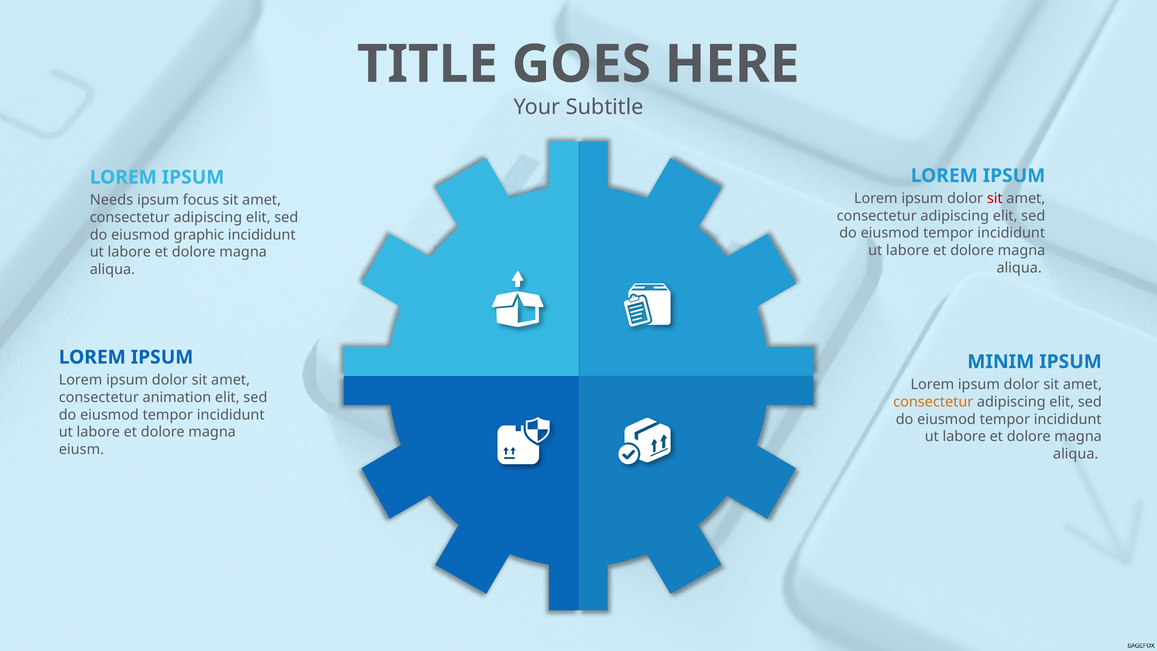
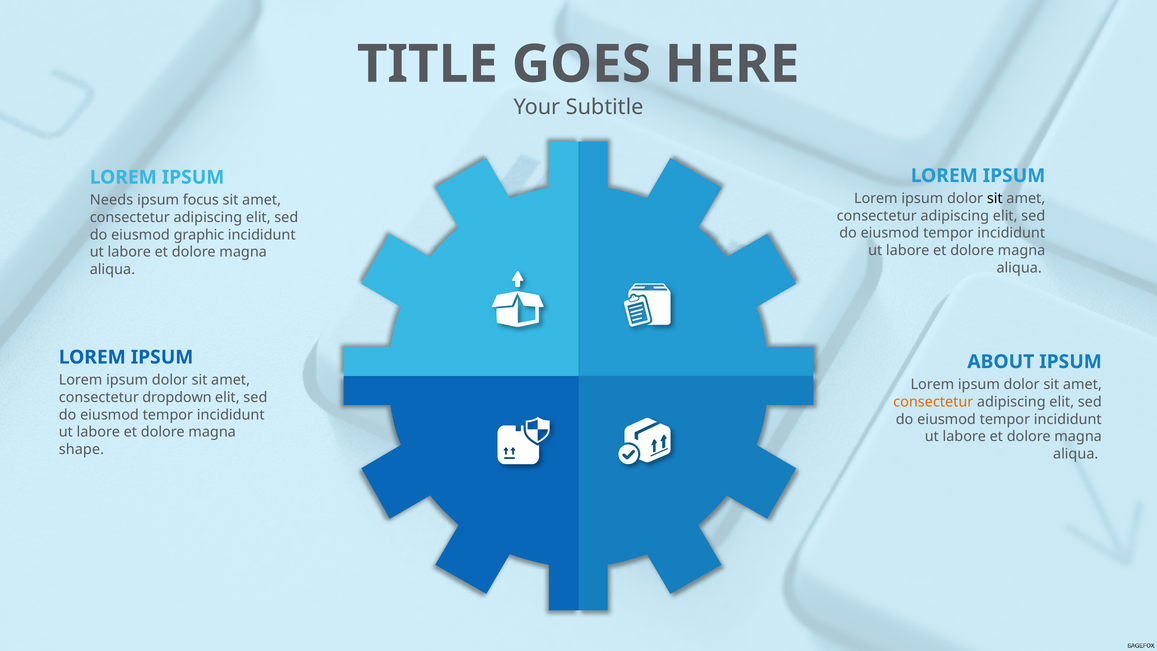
sit colour: red -> black (995, 198)
MINIM: MINIM -> ABOUT (1001, 362)
animation: animation -> dropdown (177, 397)
eiusm: eiusm -> shape (81, 449)
